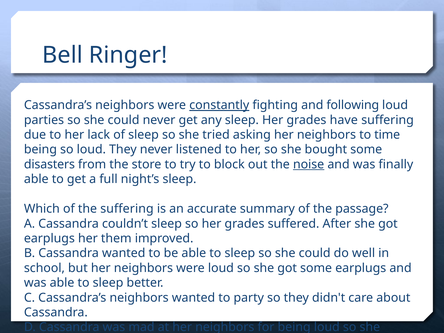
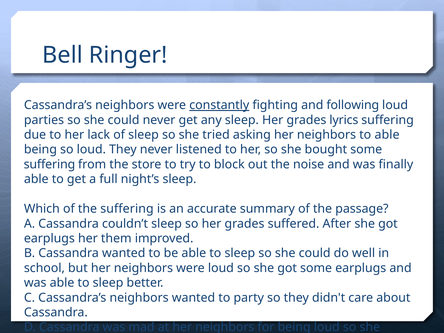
have: have -> lyrics (344, 120)
to time: time -> able (387, 135)
disasters: disasters -> suffering (49, 164)
noise underline: present -> none (309, 164)
